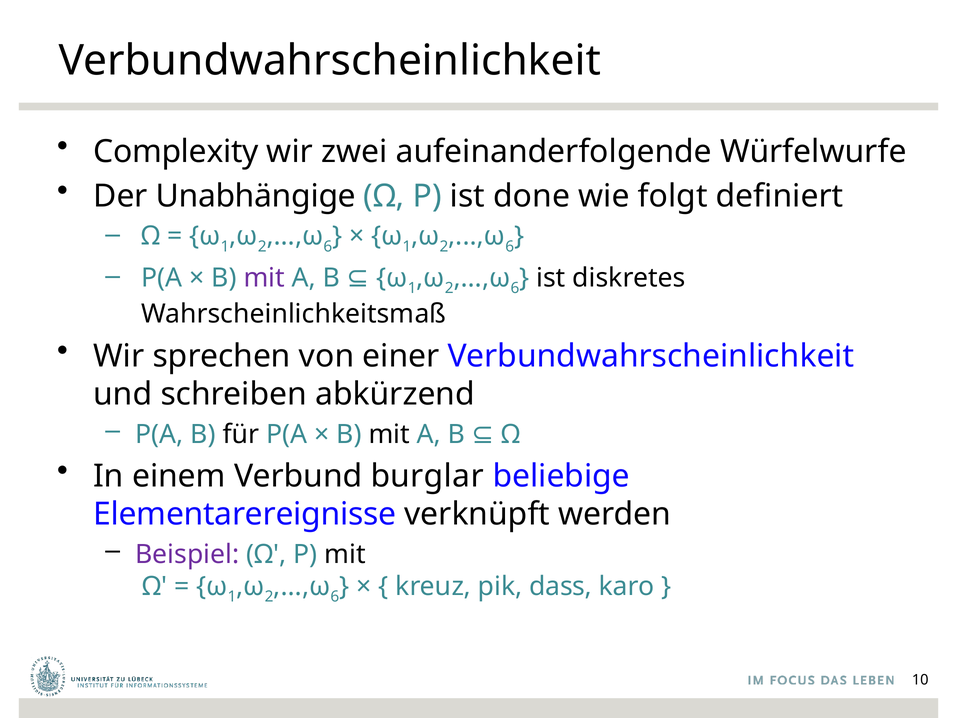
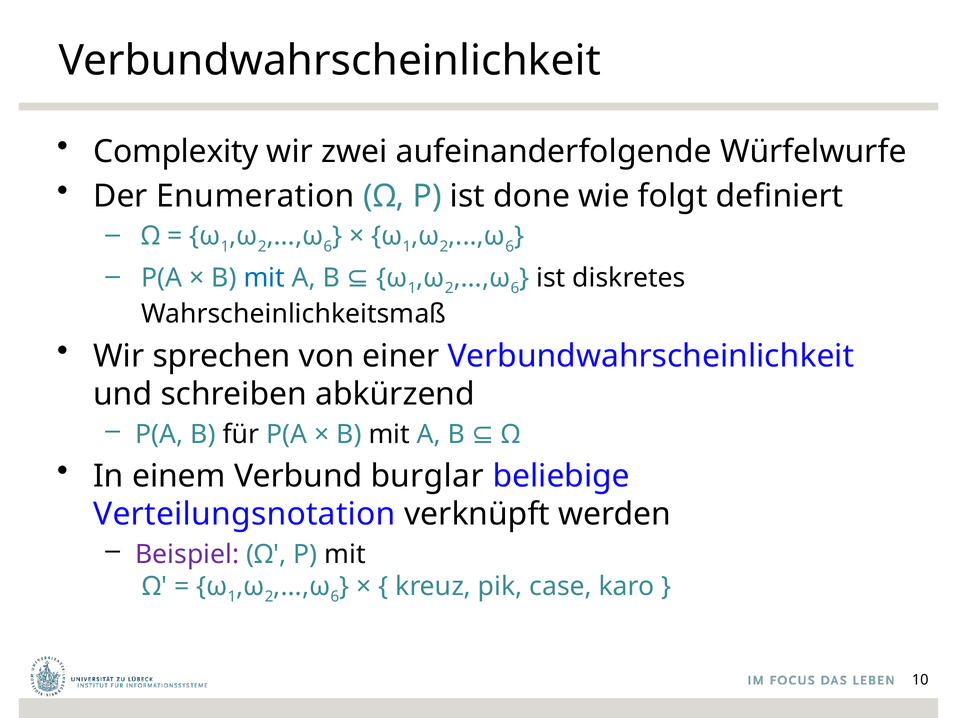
Unabhängige: Unabhängige -> Enumeration (255, 196)
mit colour: purple -> blue (264, 278)
Elementarereignisse: Elementarereignisse -> Verteilungsnotation (244, 514)
dass: dass -> case (561, 586)
